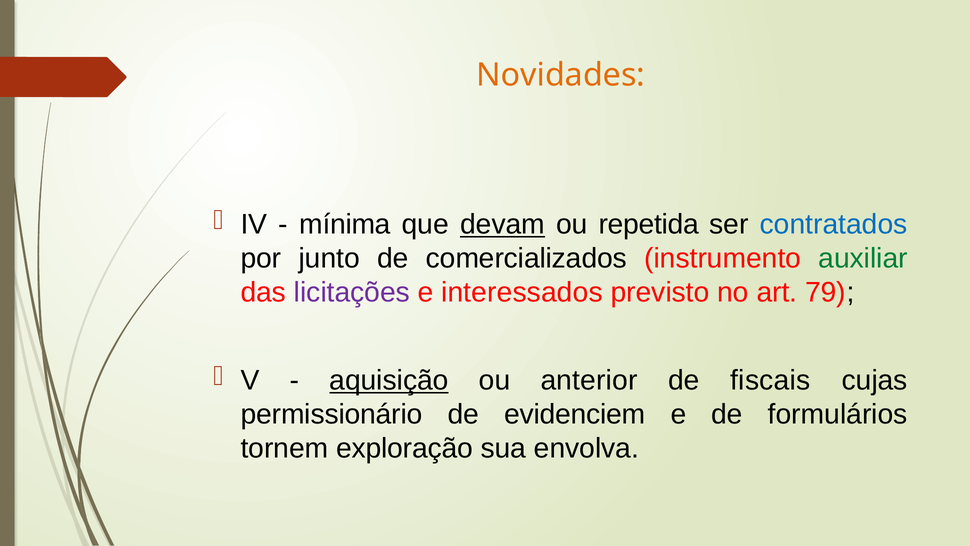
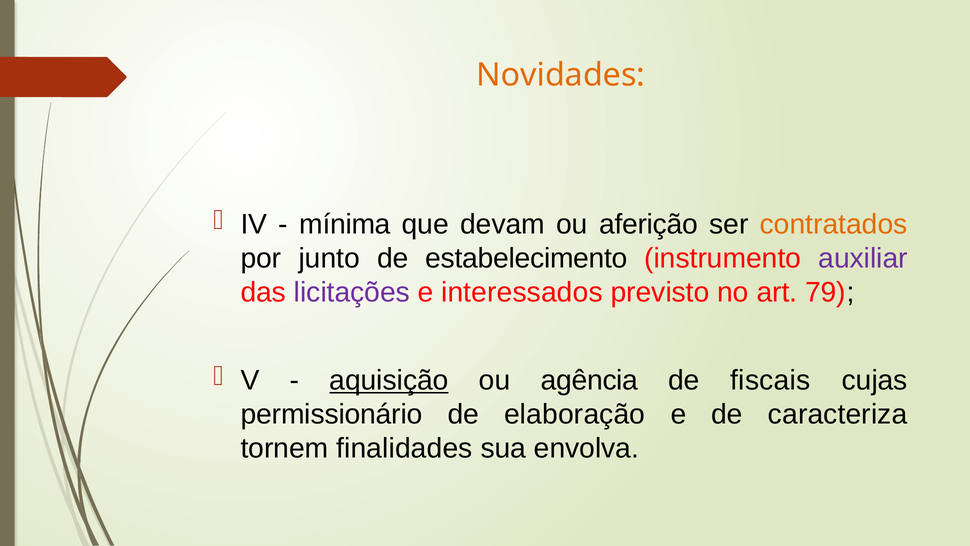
devam underline: present -> none (503, 224)
repetida: repetida -> aferição (649, 224)
contratados colour: blue -> orange (834, 224)
comercializados: comercializados -> estabelecimento (526, 258)
auxiliar colour: green -> purple (863, 258)
anterior: anterior -> agência (589, 380)
evidenciem: evidenciem -> elaboração (575, 414)
formulários: formulários -> caracteriza (838, 414)
exploração: exploração -> finalidades (404, 448)
